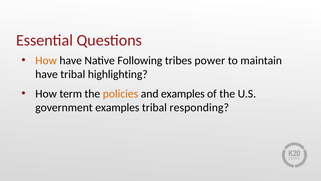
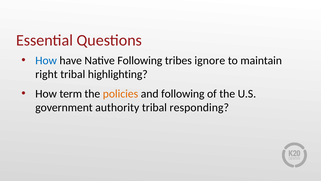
How colour: orange -> blue (46, 60)
power: power -> ignore (210, 60)
have: have -> right (46, 74)
and examples: examples -> following (183, 93)
government examples: examples -> authority (117, 107)
